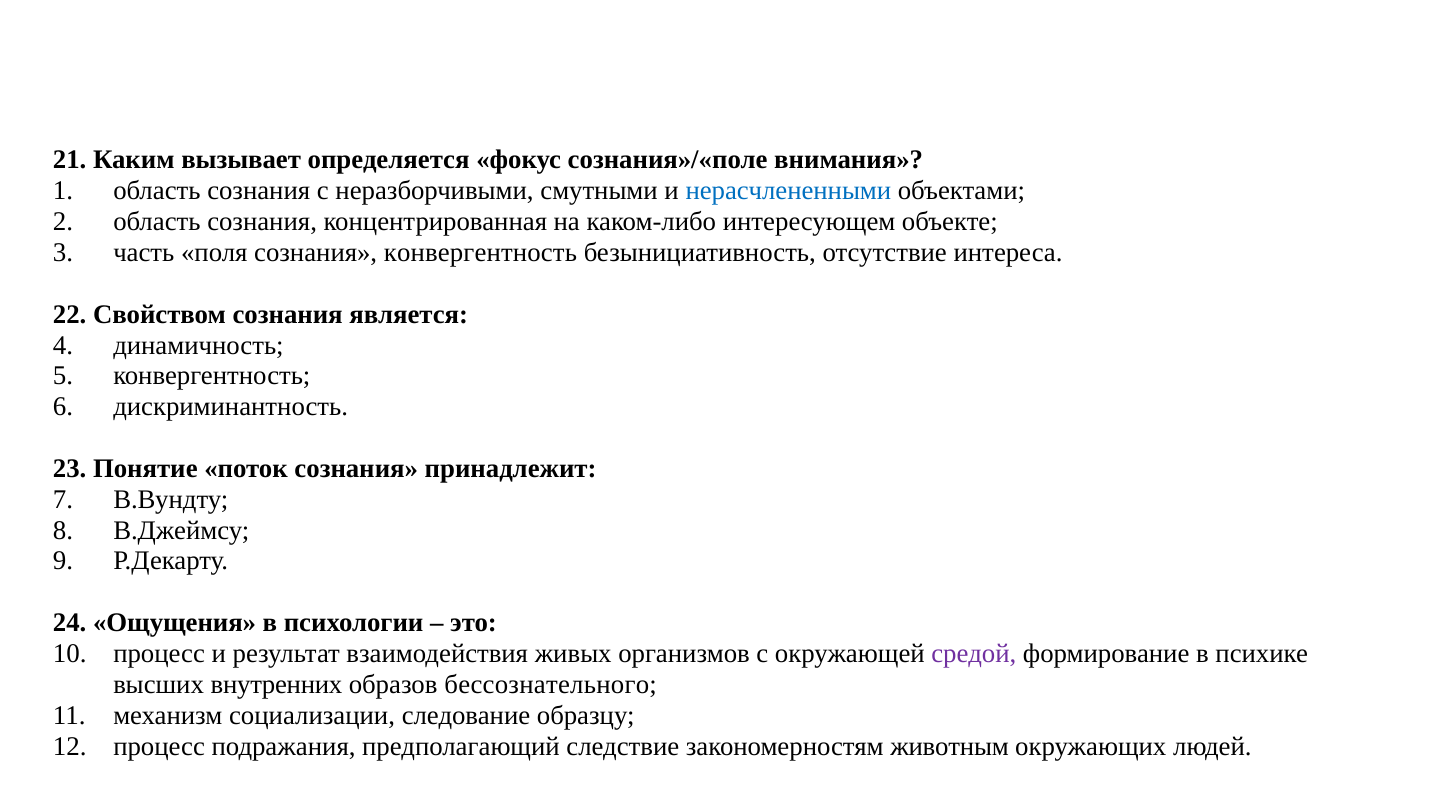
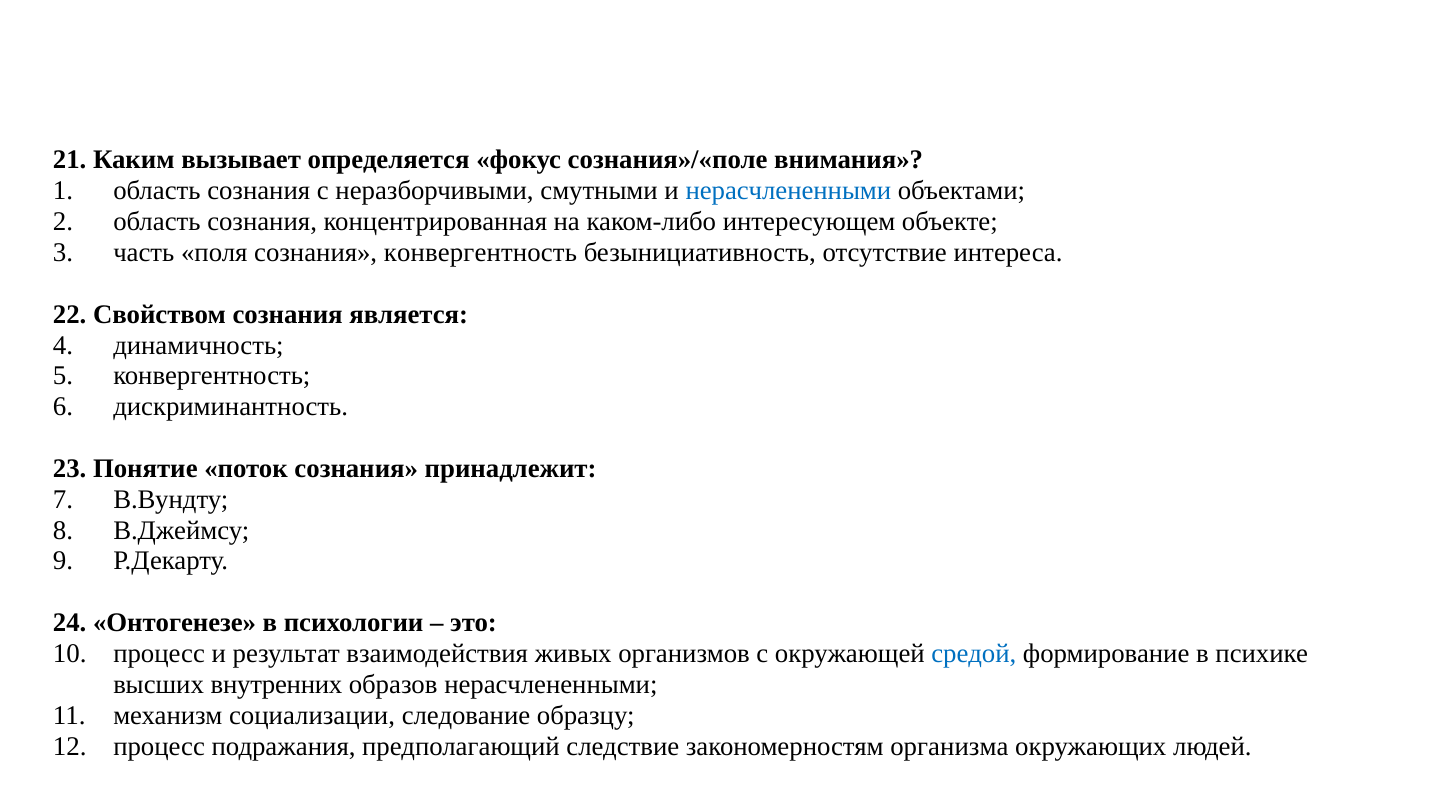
Ощущения: Ощущения -> Онтогенезе (175, 623)
средой colour: purple -> blue (974, 654)
образов бессознательного: бессознательного -> нерасчлененными (551, 684)
животным: животным -> организма (949, 746)
